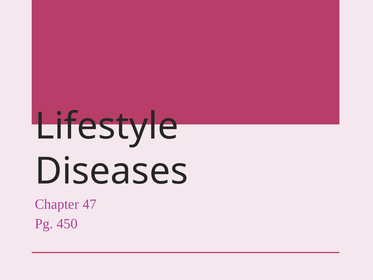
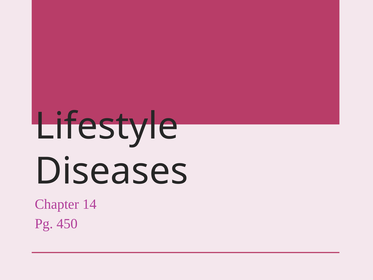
47: 47 -> 14 (90, 204)
